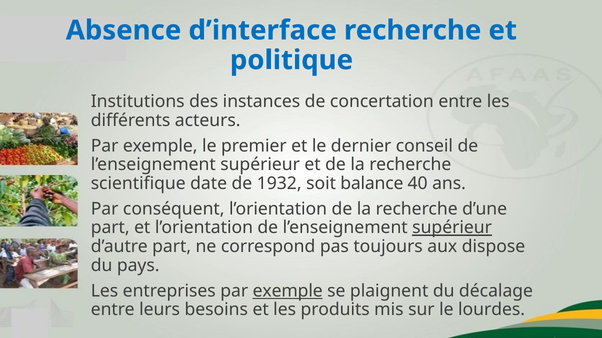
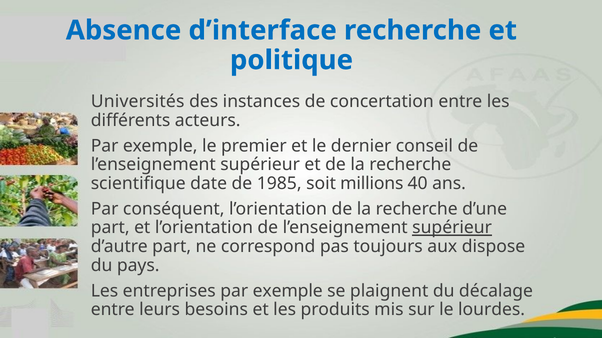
Institutions: Institutions -> Universités (138, 102)
1932: 1932 -> 1985 (279, 184)
balance: balance -> millions (372, 184)
exemple underline: present -> none (288, 291)
